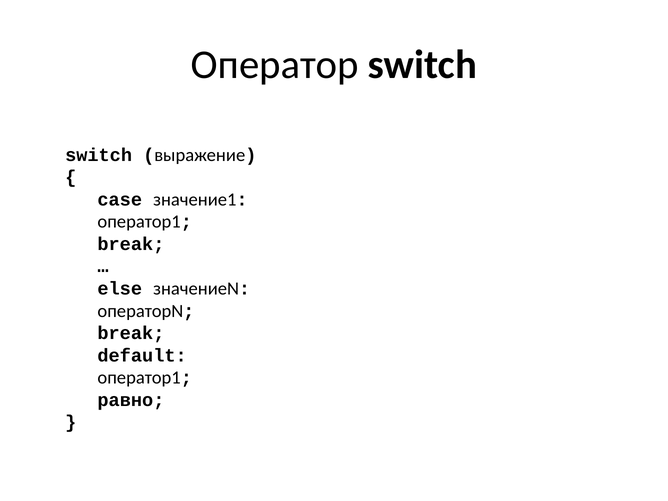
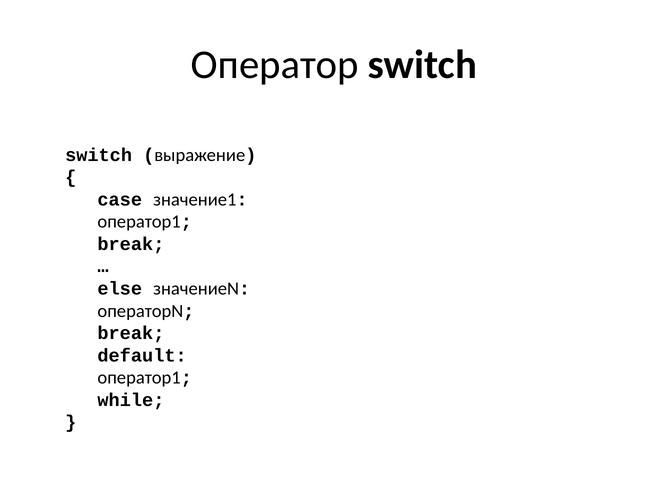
равно: равно -> while (131, 400)
